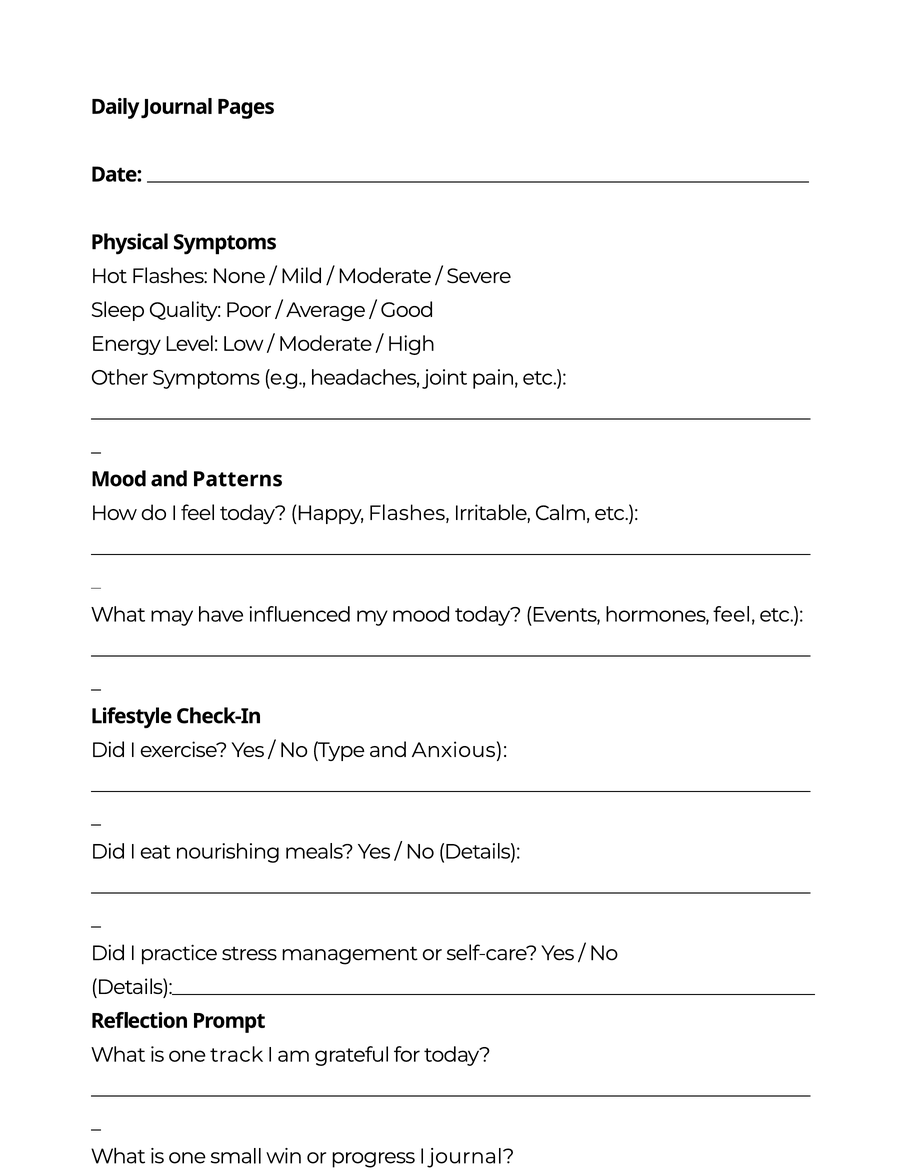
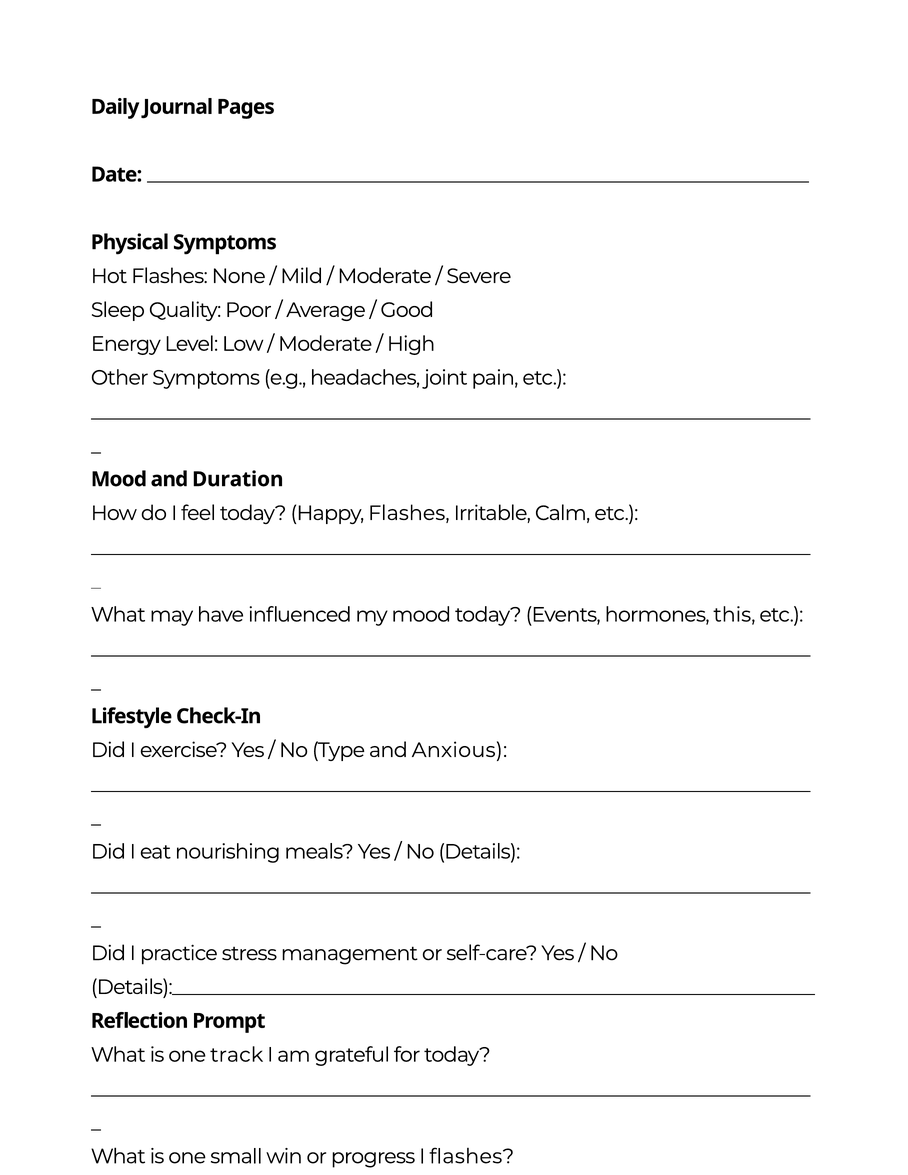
Patterns: Patterns -> Duration (238, 479)
hormones feel: feel -> this (734, 615)
I journal: journal -> flashes (472, 1156)
